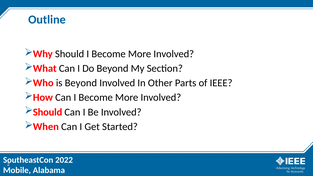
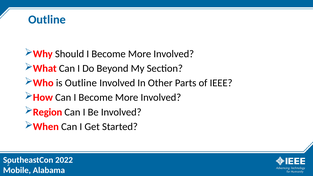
is Beyond: Beyond -> Outline (81, 83)
Should: Should -> Region (48, 112)
